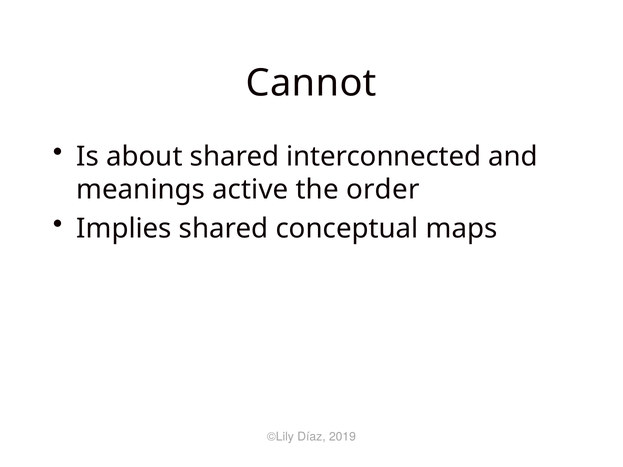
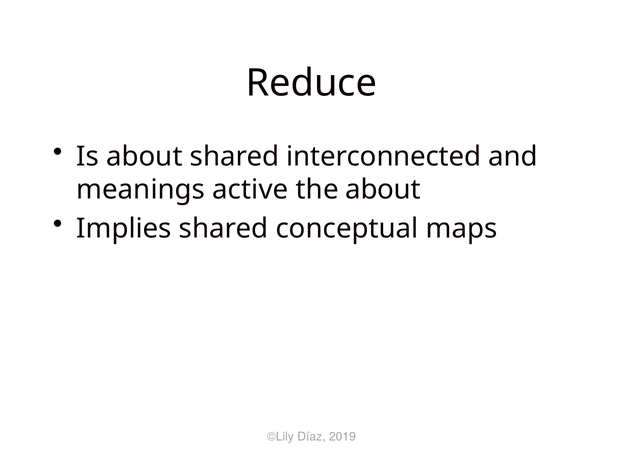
Cannot: Cannot -> Reduce (311, 83)
the order: order -> about (383, 190)
